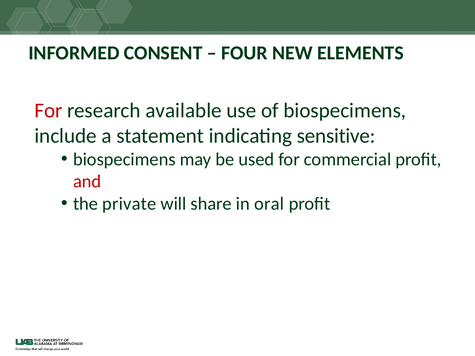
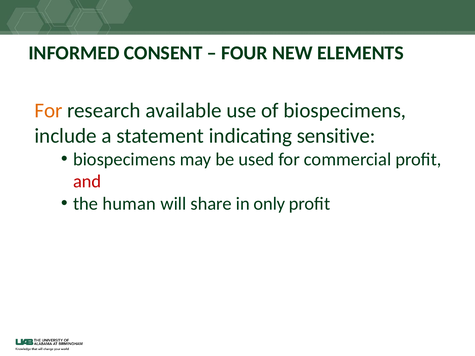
For colour: red -> orange (48, 110)
private: private -> human (129, 204)
oral: oral -> only (269, 204)
